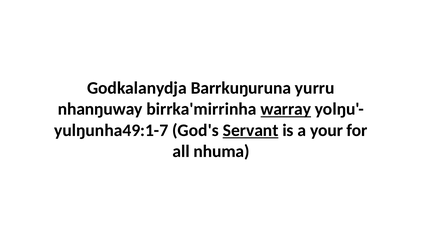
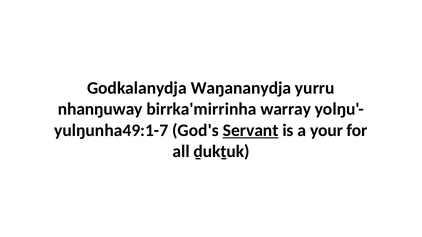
Barrkuŋuruna: Barrkuŋuruna -> Waŋananydja (241, 88)
warray underline: present -> none (286, 109)
nhuma: nhuma -> ḏukṯuk (222, 152)
